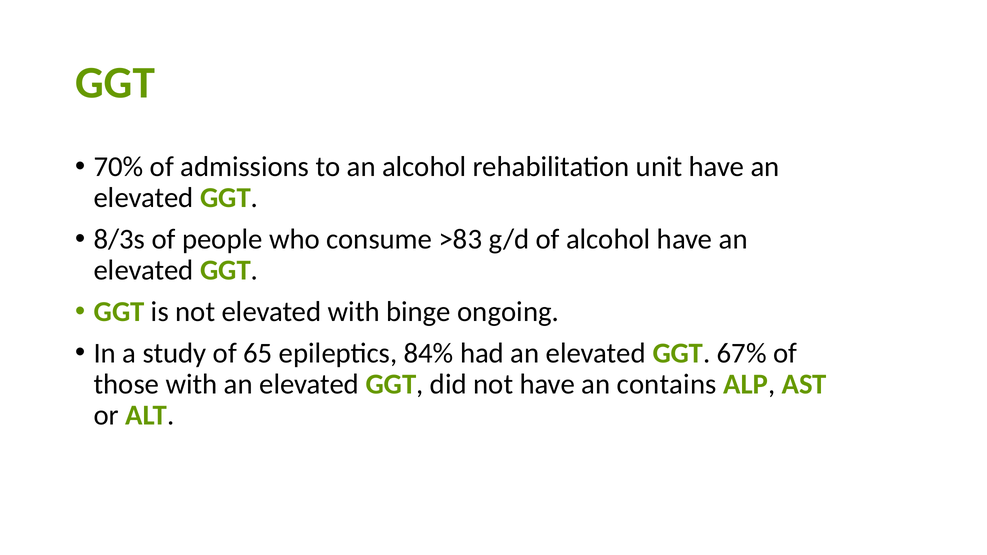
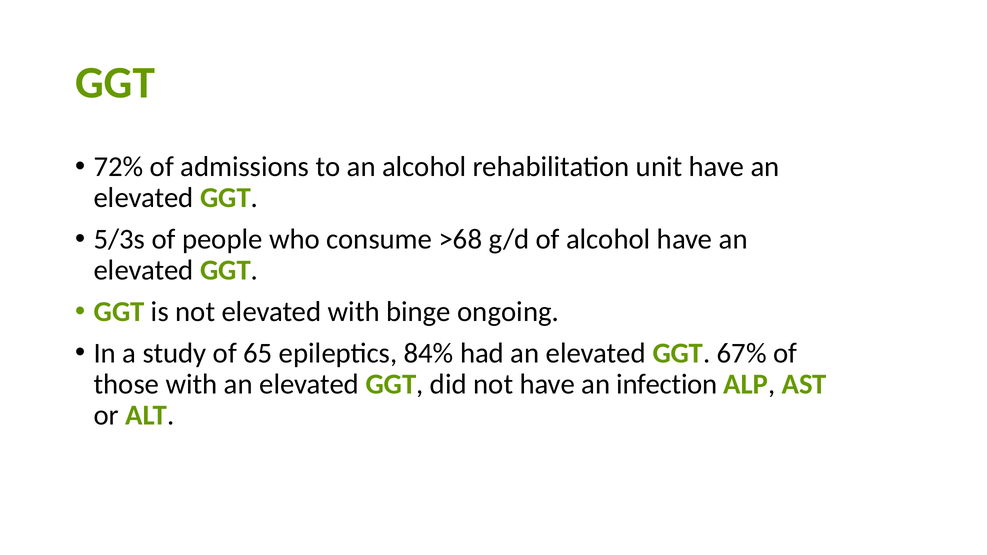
70%: 70% -> 72% (119, 167)
8/3s: 8/3s -> 5/3s (119, 239)
>83: >83 -> >68 (460, 239)
contains: contains -> infection (667, 384)
